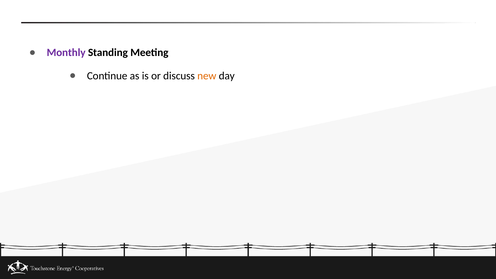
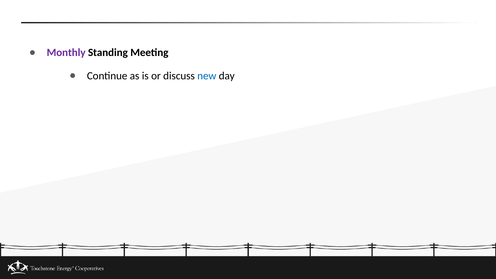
new colour: orange -> blue (207, 76)
